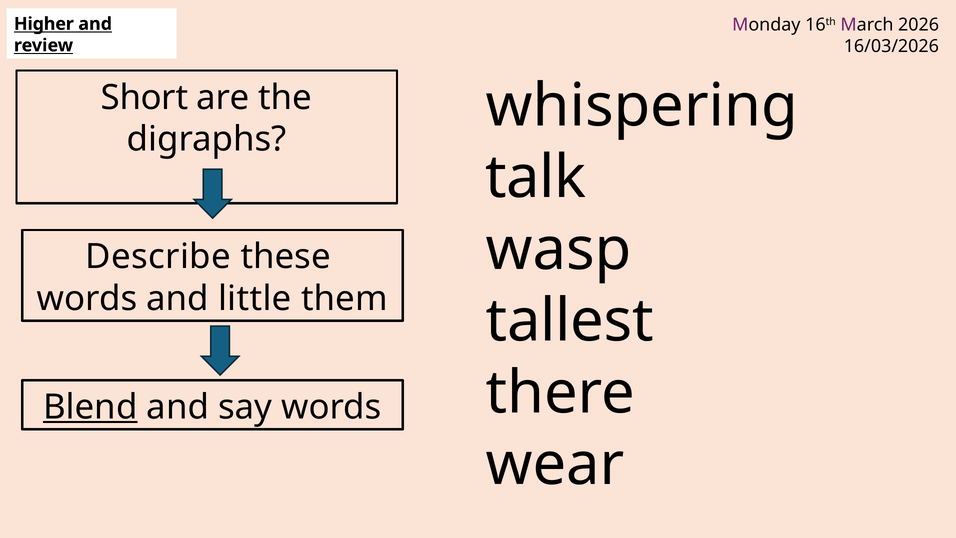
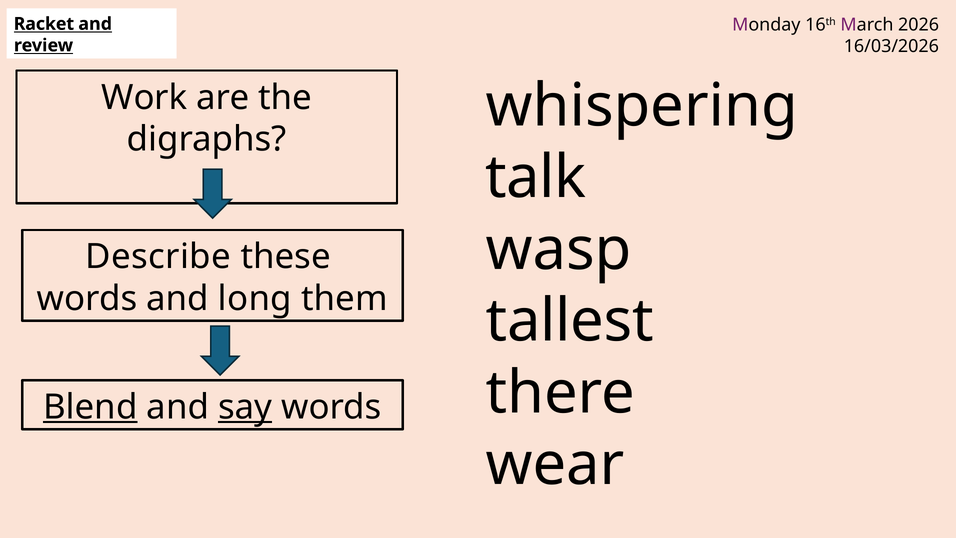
Higher: Higher -> Racket (44, 24)
Short: Short -> Work (144, 97)
little: little -> long (255, 299)
say underline: none -> present (245, 407)
